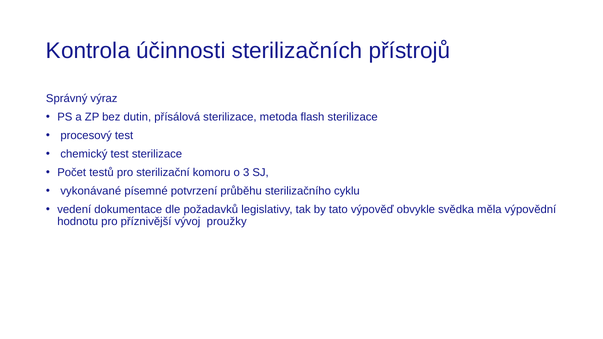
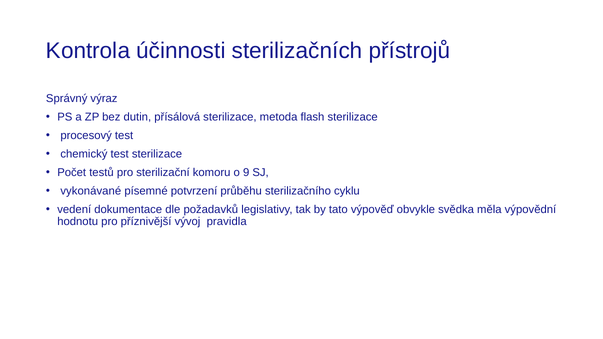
3: 3 -> 9 (246, 173)
proužky: proužky -> pravidla (227, 222)
